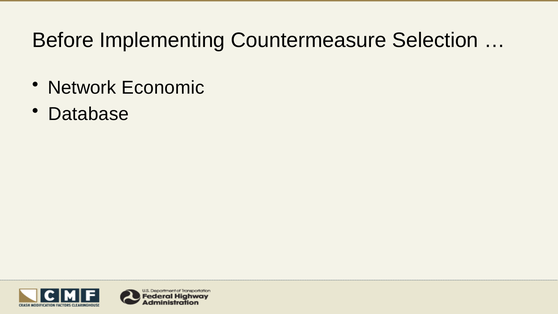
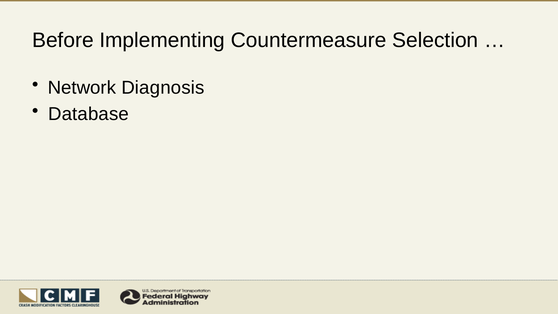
Economic: Economic -> Diagnosis (163, 88)
